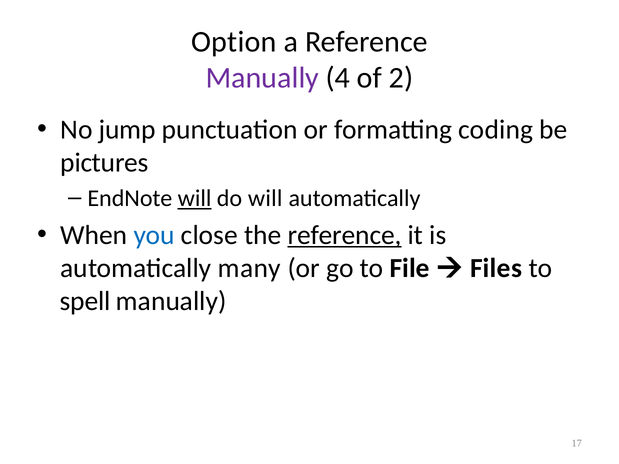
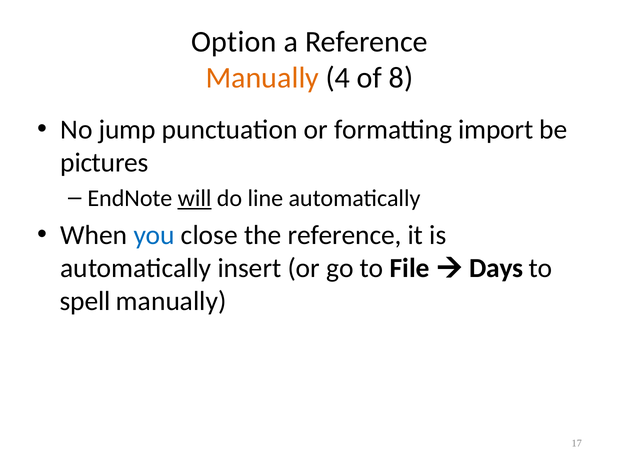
Manually colour: purple -> orange (262, 78)
2: 2 -> 8 (401, 78)
coding: coding -> import (496, 130)
do will: will -> line (265, 198)
reference underline: present -> none (345, 235)
many: many -> insert (249, 268)
Files: Files -> Days (496, 268)
